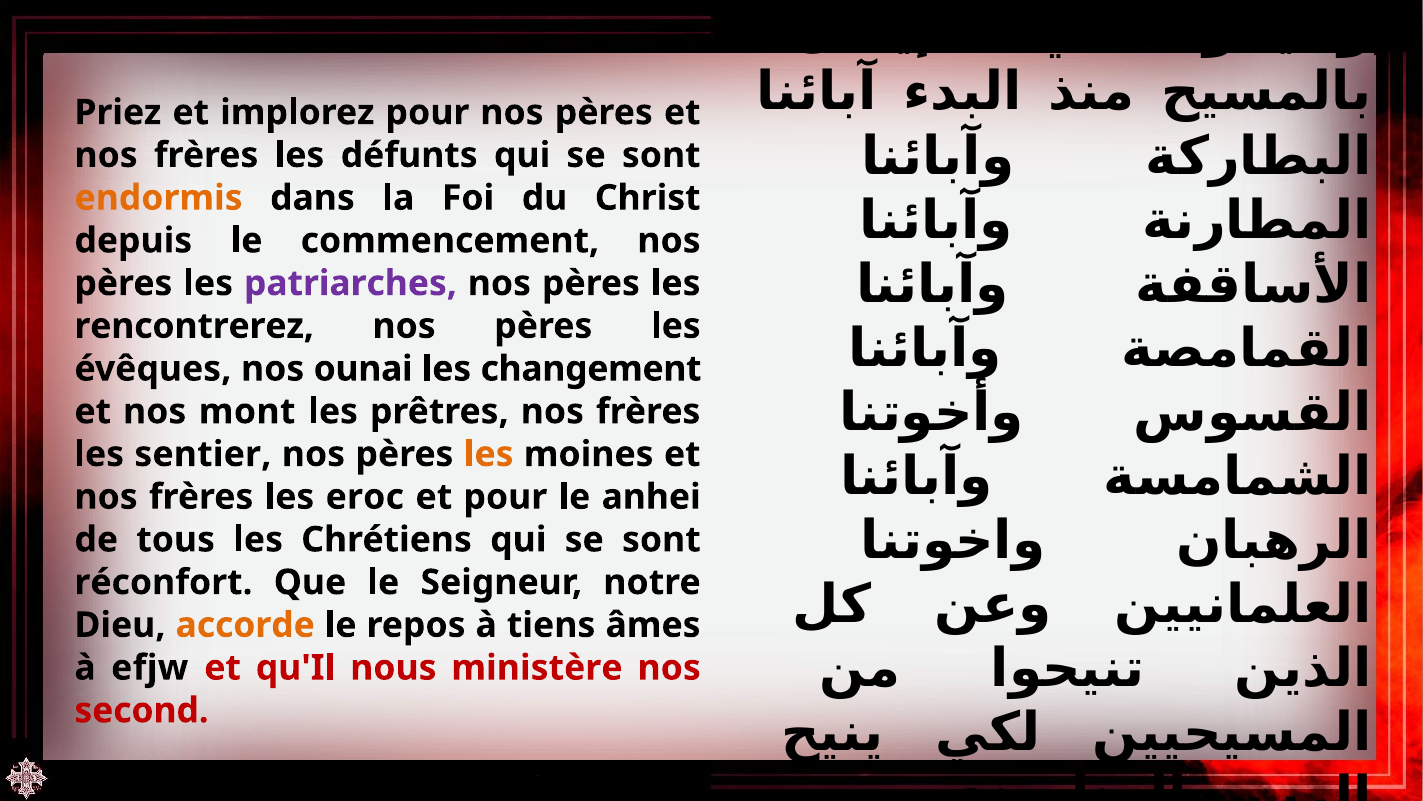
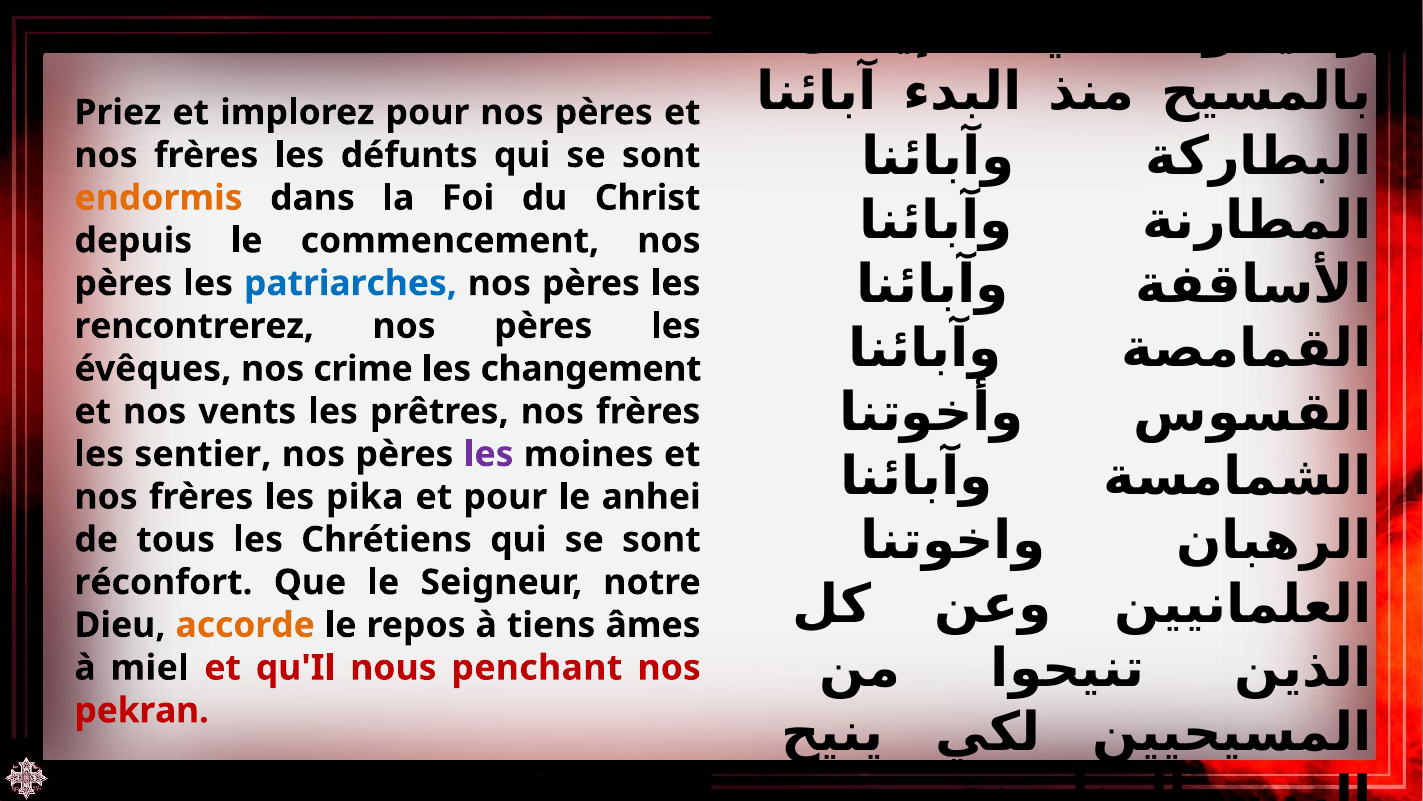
patriarches colour: purple -> blue (350, 283)
ounai: ounai -> crime (363, 369)
mont: mont -> vents (247, 411)
les colour: orange -> purple (489, 454)
eroc: eroc -> pika (365, 497)
efjw: efjw -> miel (150, 667)
ministère: ministère -> penchant (537, 667)
second: second -> pekran (142, 710)
